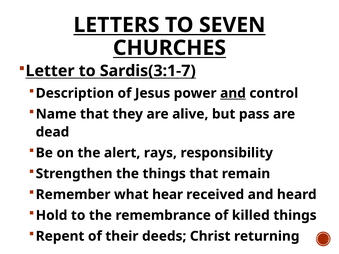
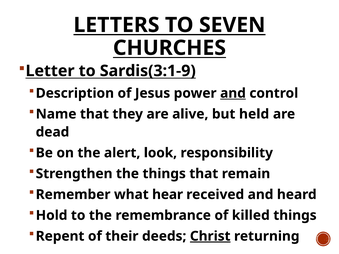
Sardis(3:1-7: Sardis(3:1-7 -> Sardis(3:1-9 (148, 71)
pass: pass -> held (254, 114)
rays: rays -> look (160, 153)
Christ underline: none -> present (210, 236)
